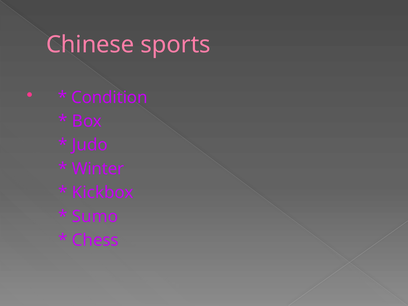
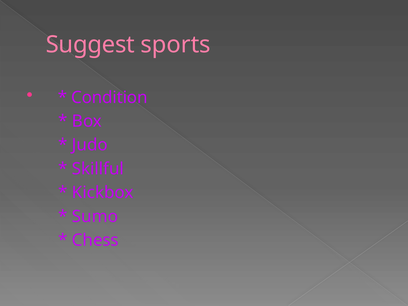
Chinese: Chinese -> Suggest (90, 45)
Winter: Winter -> Skillful (98, 169)
